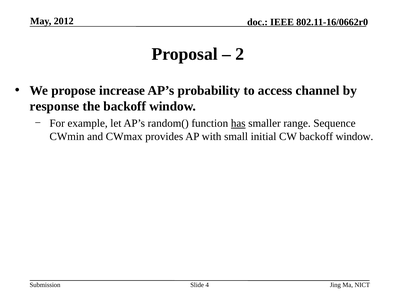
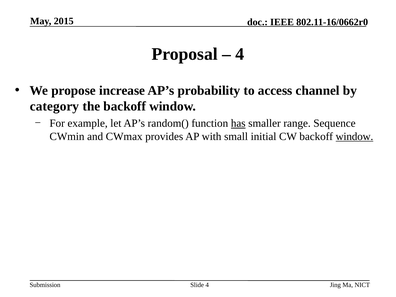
2012: 2012 -> 2015 (64, 21)
2: 2 -> 4 (240, 54)
response: response -> category (54, 106)
window underline: none -> present (354, 137)
